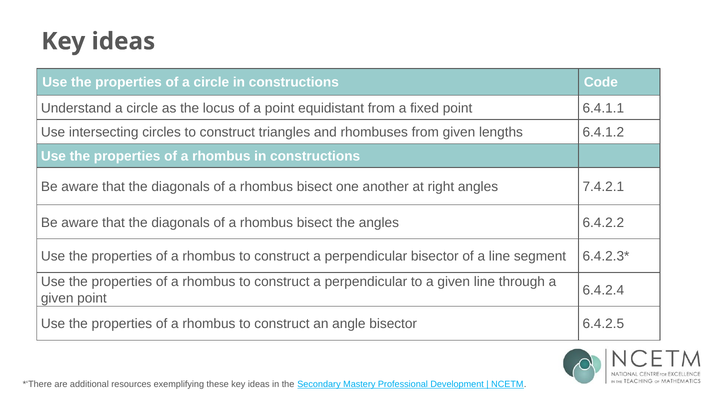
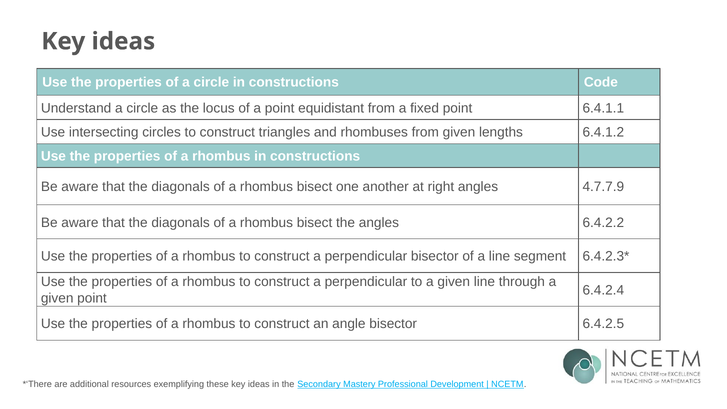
7.4.2.1: 7.4.2.1 -> 4.7.7.9 (603, 187)
